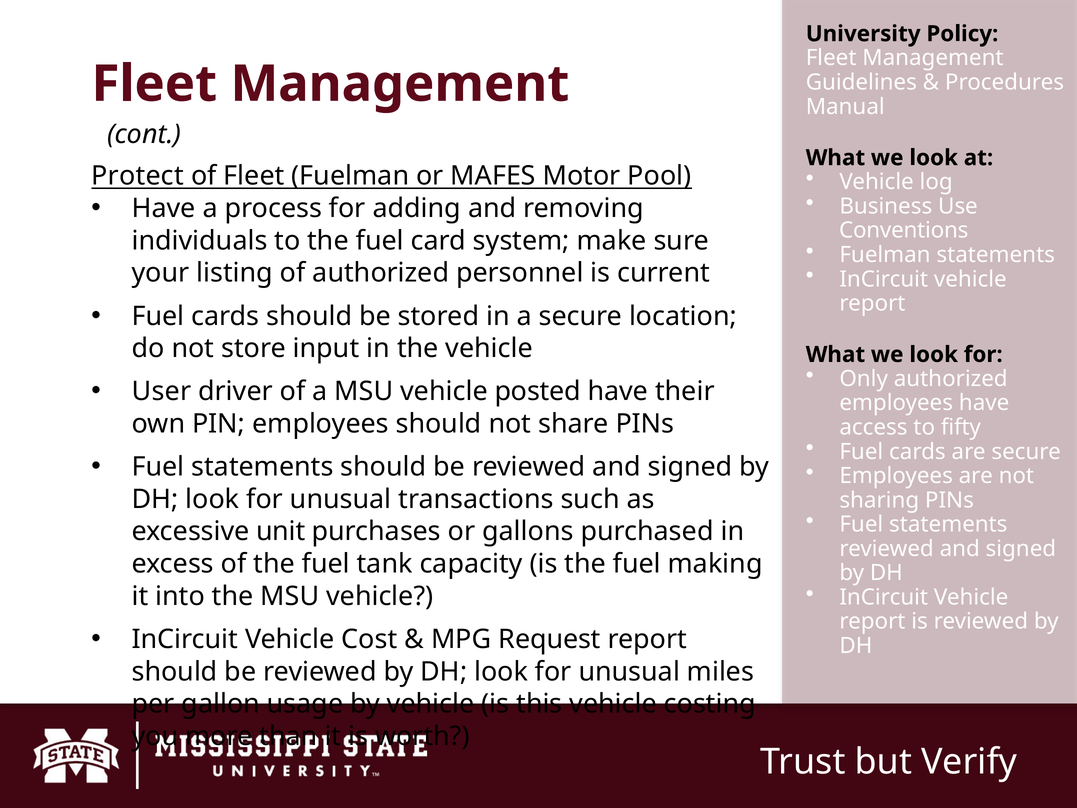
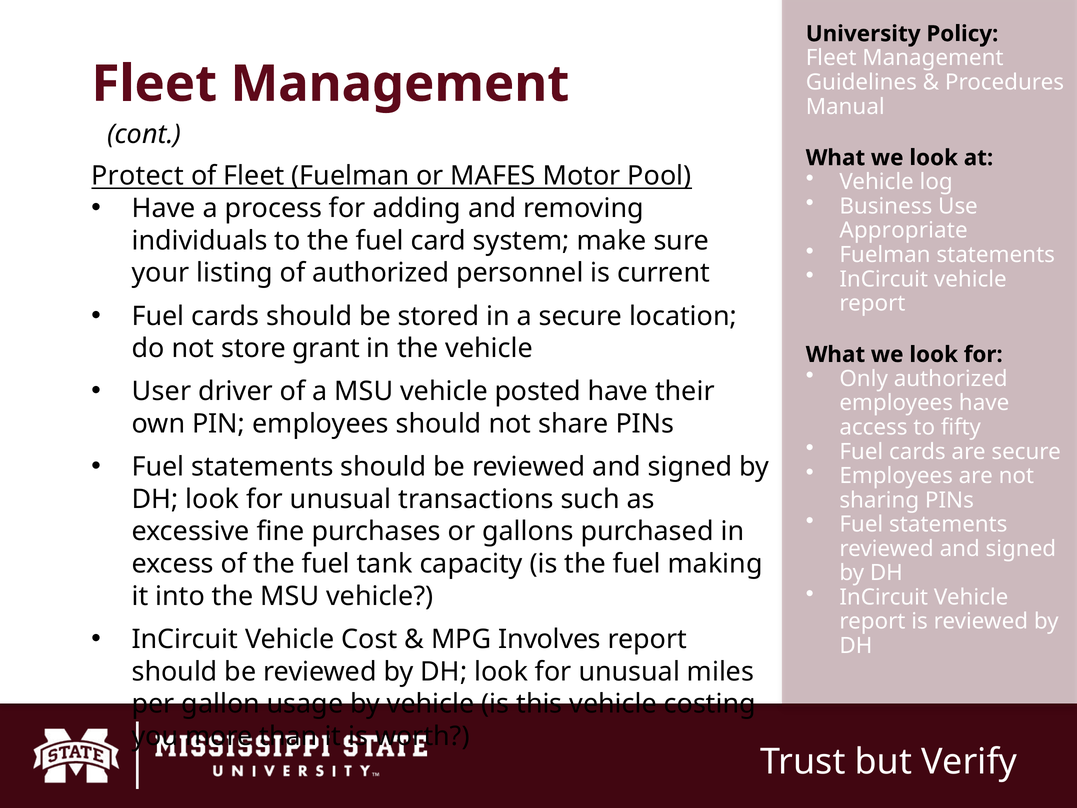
Conventions: Conventions -> Appropriate (904, 231)
input: input -> grant (326, 348)
unit: unit -> fine (281, 531)
Request: Request -> Involves (550, 639)
